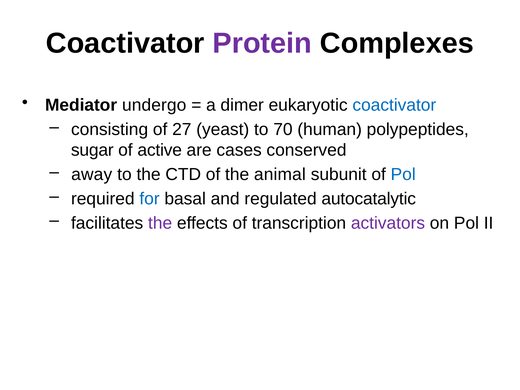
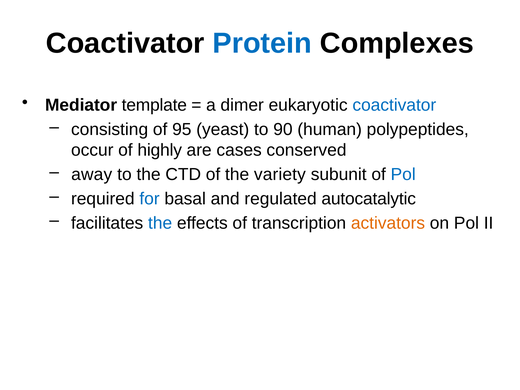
Protein colour: purple -> blue (262, 43)
undergo: undergo -> template (154, 105)
27: 27 -> 95 (182, 129)
70: 70 -> 90 (283, 129)
sugar: sugar -> occur (92, 150)
active: active -> highly (160, 150)
animal: animal -> variety (280, 175)
the colour: purple -> blue (160, 223)
activators colour: purple -> orange (388, 223)
